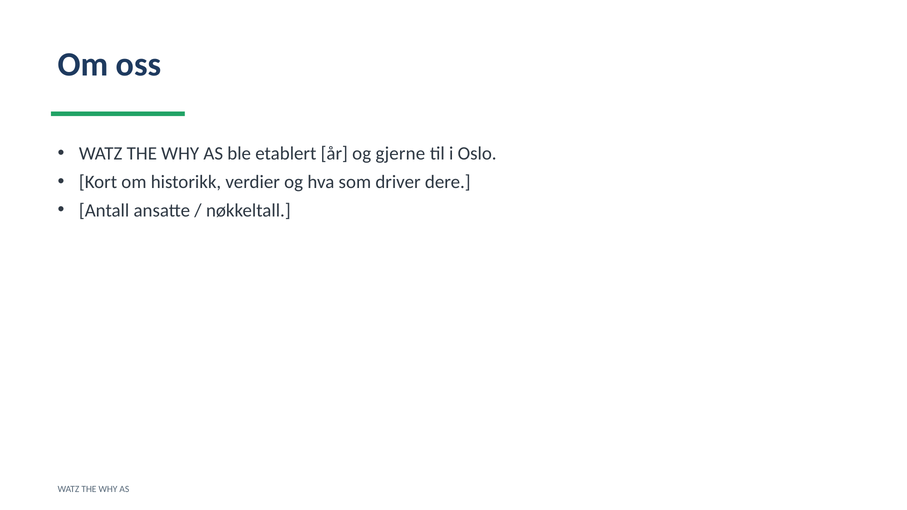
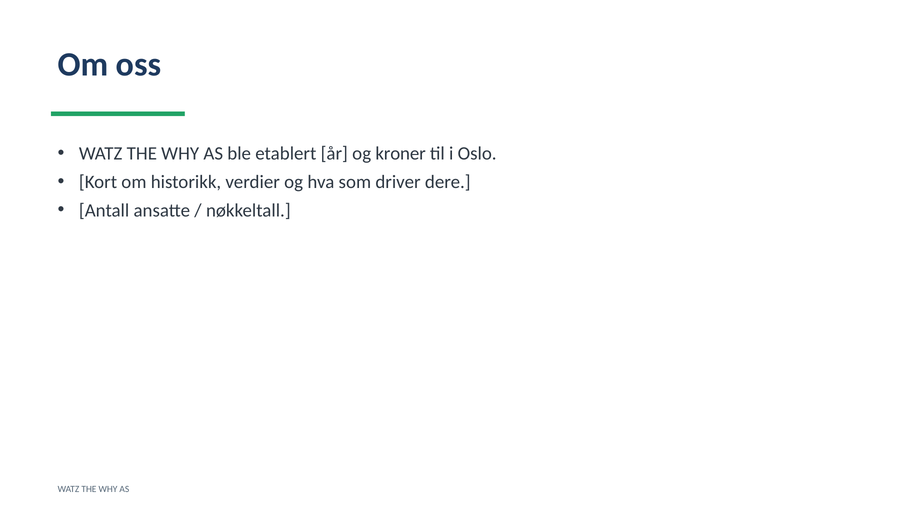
gjerne: gjerne -> kroner (401, 154)
